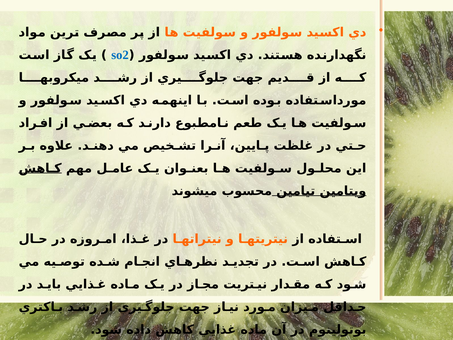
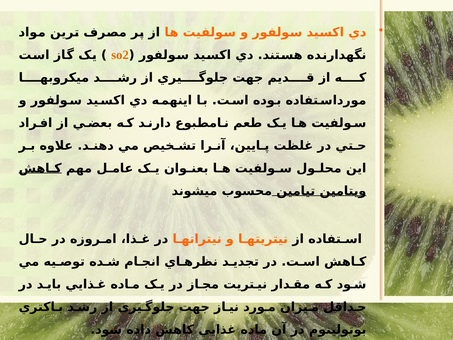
so2 colour: blue -> orange (120, 55)
